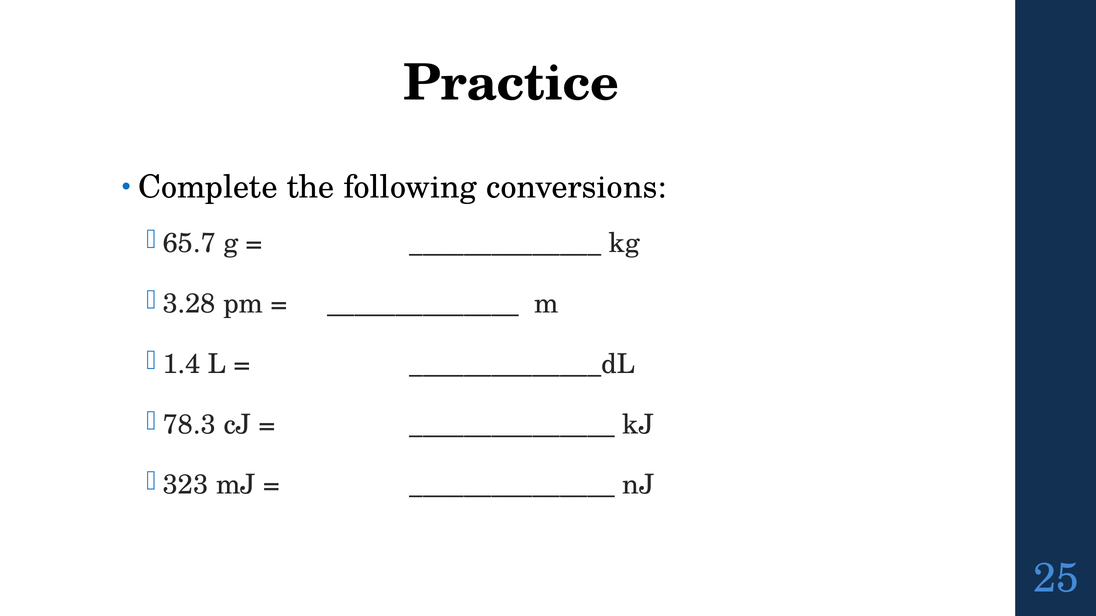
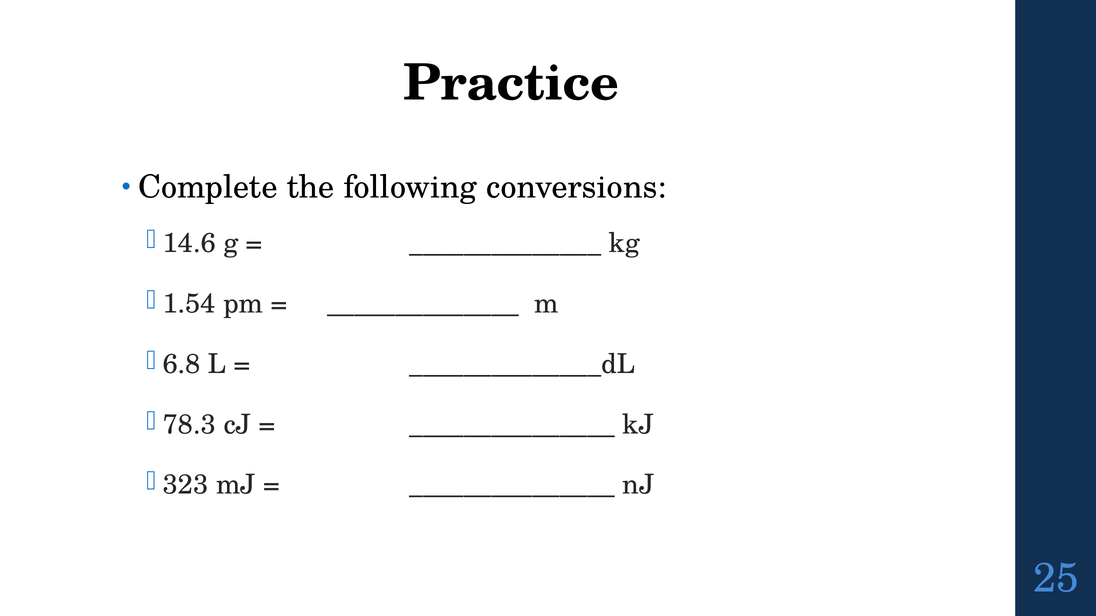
65.7: 65.7 -> 14.6 (189, 244)
3.28: 3.28 -> 1.54 (189, 304)
1.4: 1.4 -> 6.8 (182, 364)
